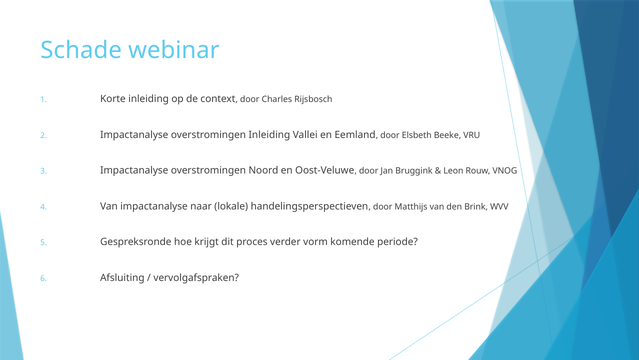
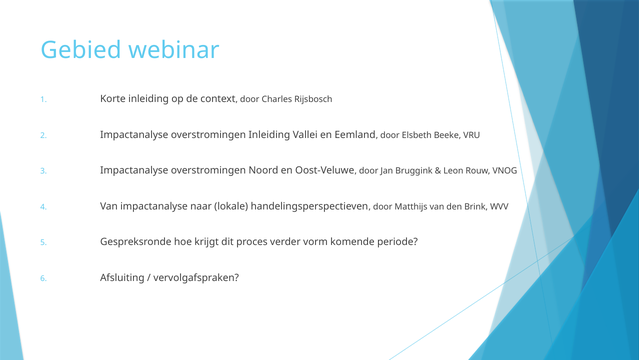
Schade: Schade -> Gebied (81, 50)
